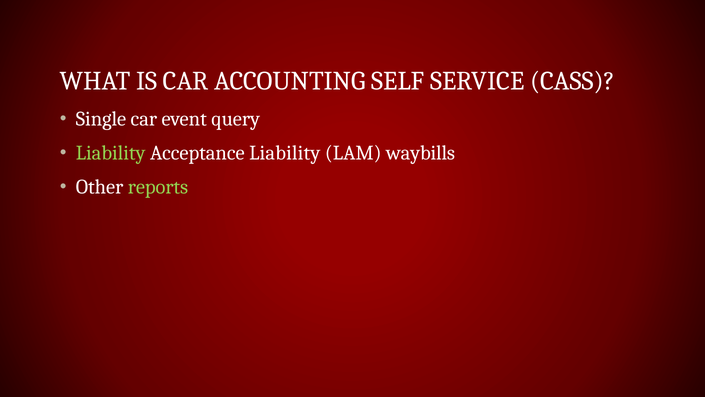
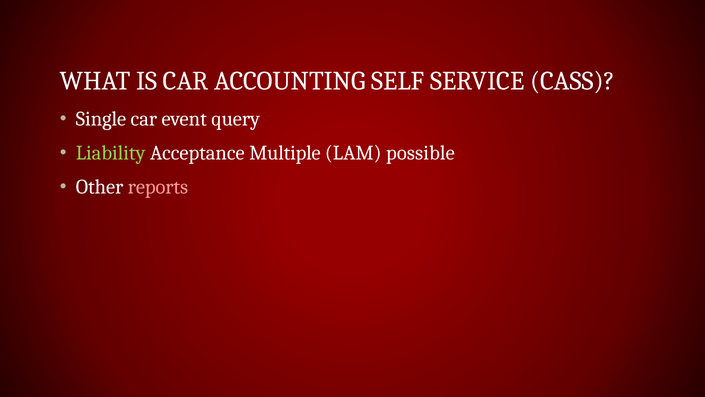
Acceptance Liability: Liability -> Multiple (285, 153)
waybills: waybills -> possible (420, 153)
reports colour: light green -> pink (158, 187)
